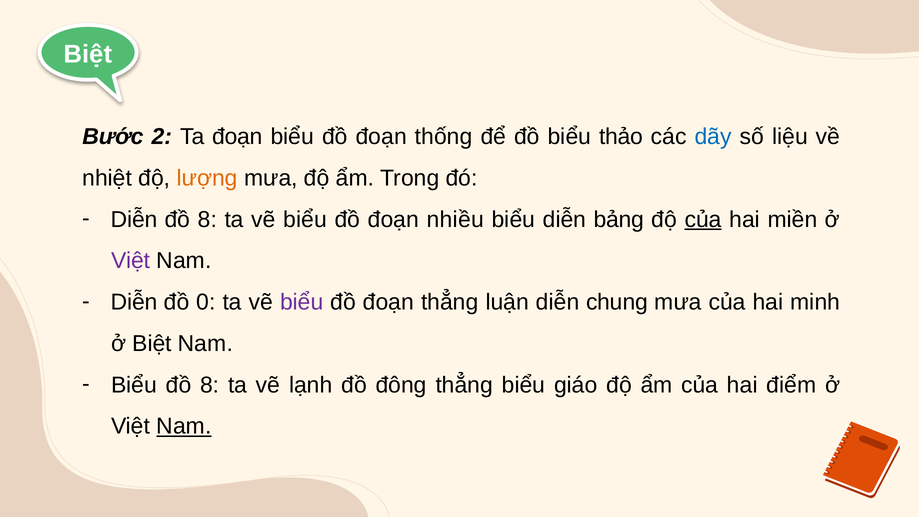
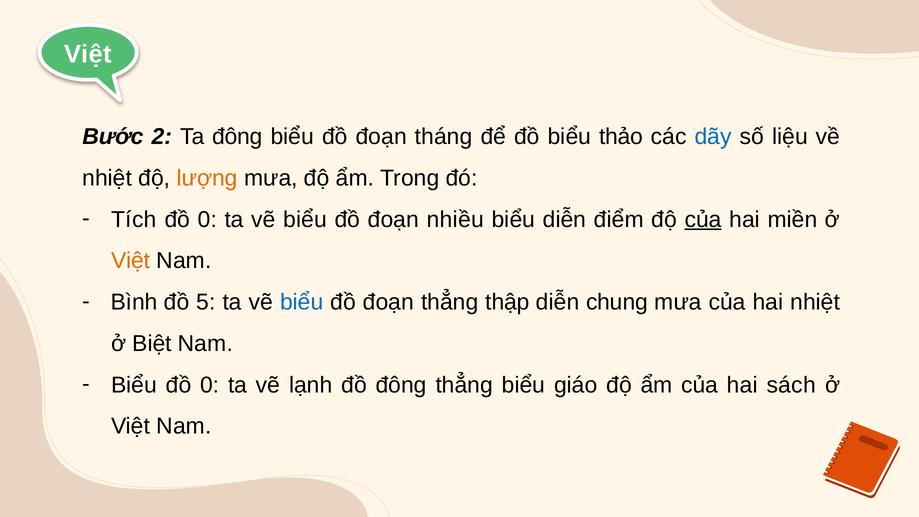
Biệt: Biệt -> Việt (88, 54)
Ta đoạn: đoạn -> đông (238, 137)
thống: thống -> tháng (444, 137)
Diễn: Diễn -> Tích (134, 220)
8: 8 -> 0 (207, 220)
bảng: bảng -> điểm (619, 220)
Việt colour: purple -> orange (131, 261)
Diễn: Diễn -> Bình (134, 302)
0: 0 -> 5 (206, 302)
biểu colour: purple -> blue (302, 302)
luận: luận -> thập (507, 302)
hai minh: minh -> nhiệt (815, 302)
Biểu đồ 8: 8 -> 0 (210, 385)
điểm: điểm -> sách (791, 385)
Nam underline: present -> none (184, 426)
